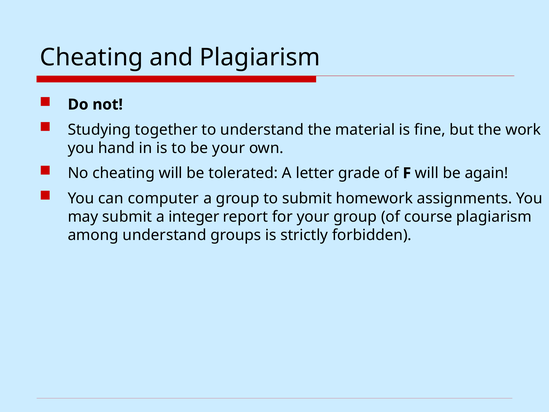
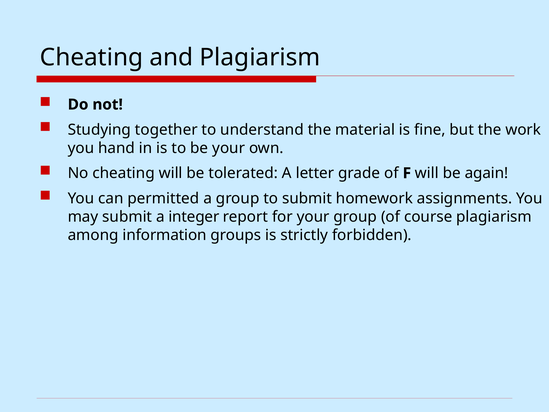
computer: computer -> permitted (163, 198)
among understand: understand -> information (165, 235)
